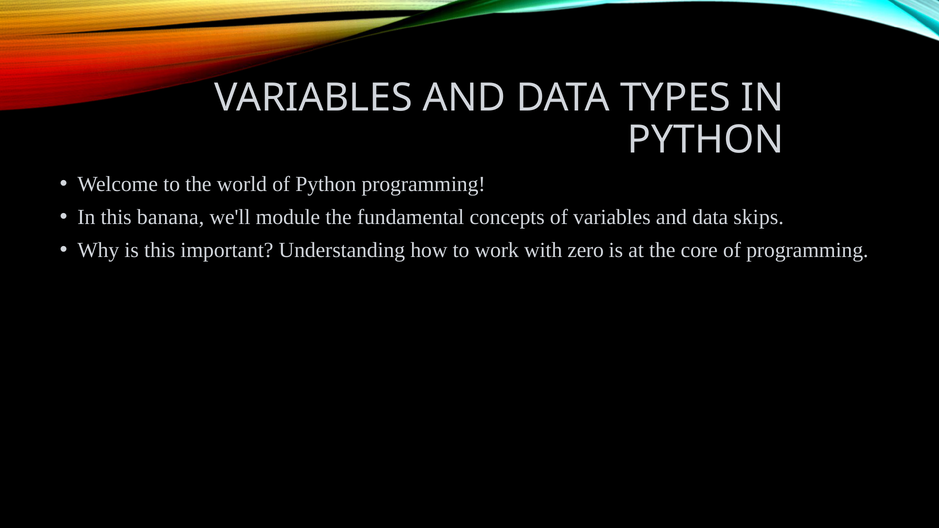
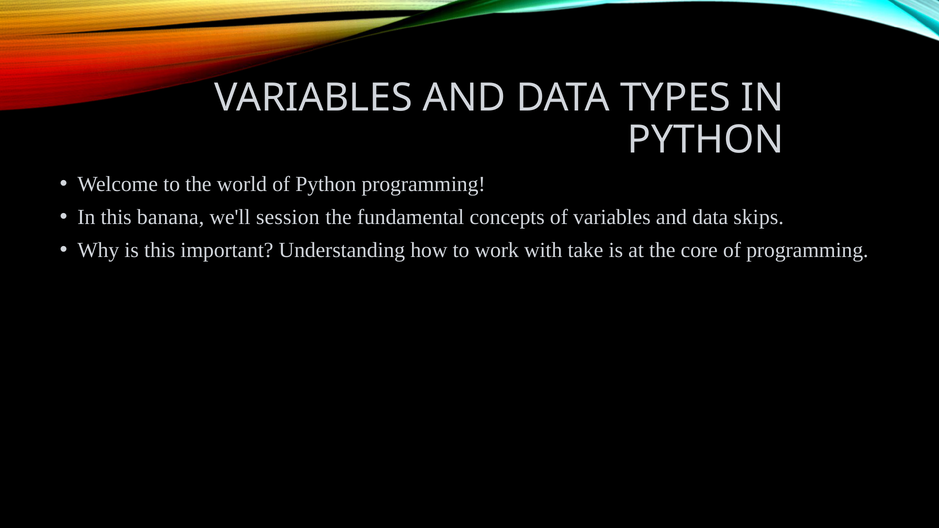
module: module -> session (288, 217)
zero: zero -> take (586, 250)
